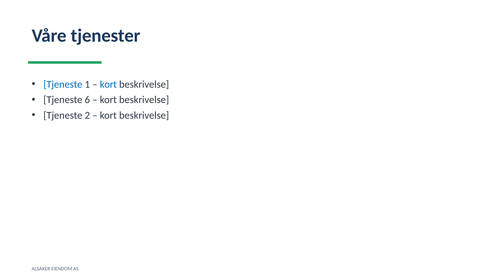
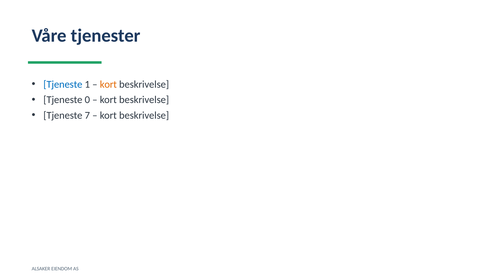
kort colour: blue -> orange (108, 84)
6: 6 -> 0 (87, 100)
2: 2 -> 7 (87, 115)
